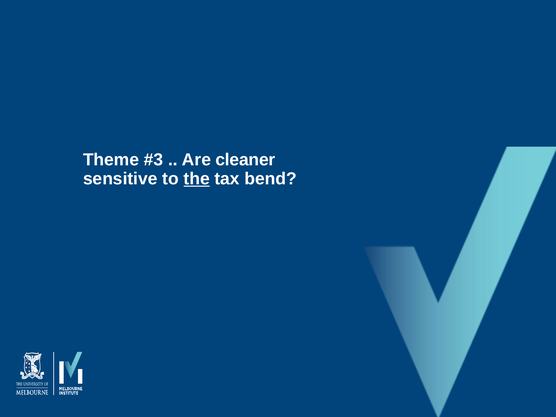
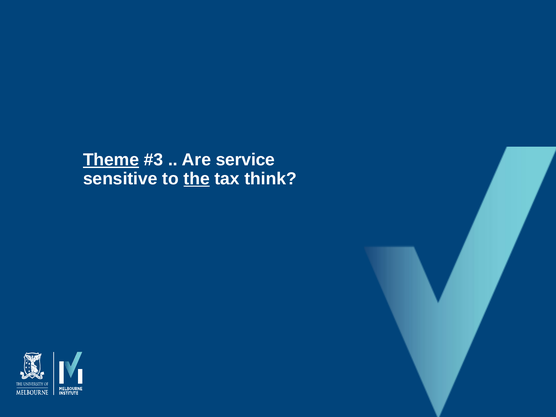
Theme underline: none -> present (111, 160)
cleaner: cleaner -> service (245, 160)
bend: bend -> think (271, 179)
